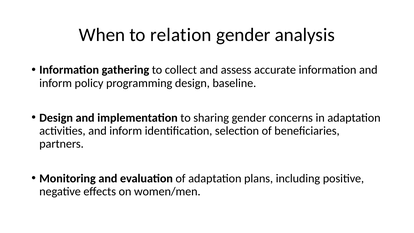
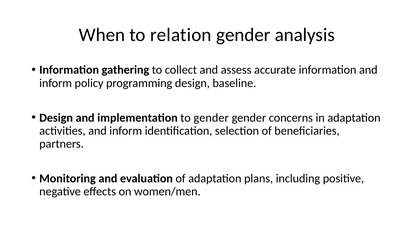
to sharing: sharing -> gender (211, 118)
